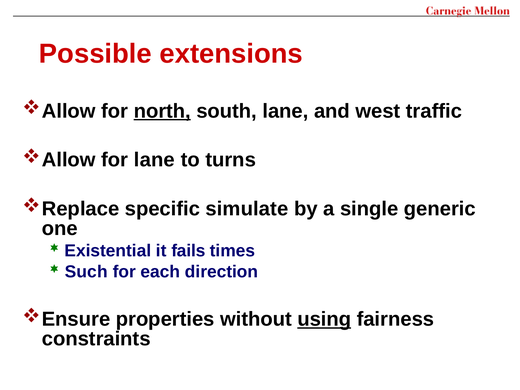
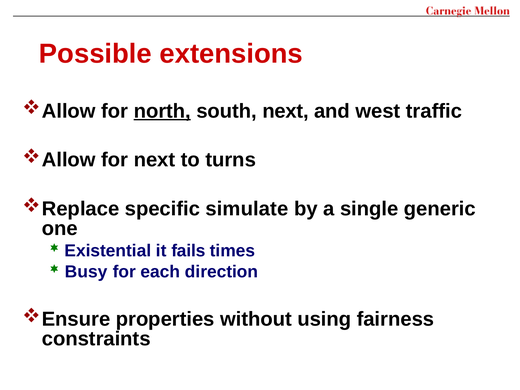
south lane: lane -> next (286, 111)
for lane: lane -> next (154, 160)
Such: Such -> Busy (86, 272)
using underline: present -> none (324, 319)
